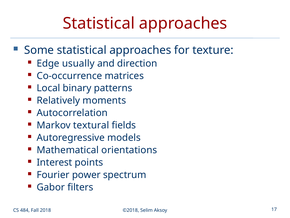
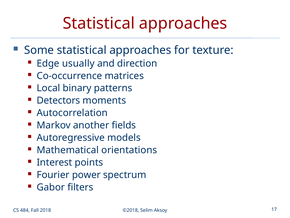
Relatively: Relatively -> Detectors (58, 100)
textural: textural -> another (91, 125)
